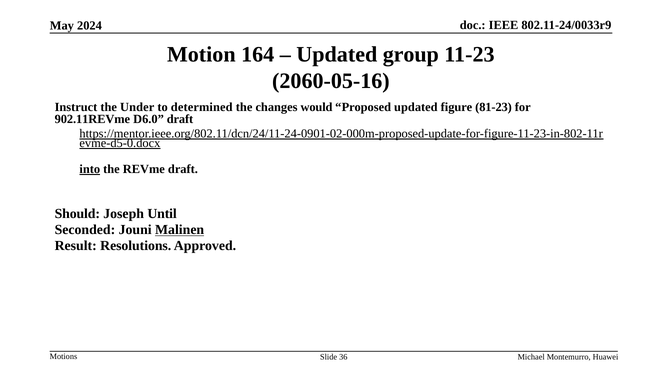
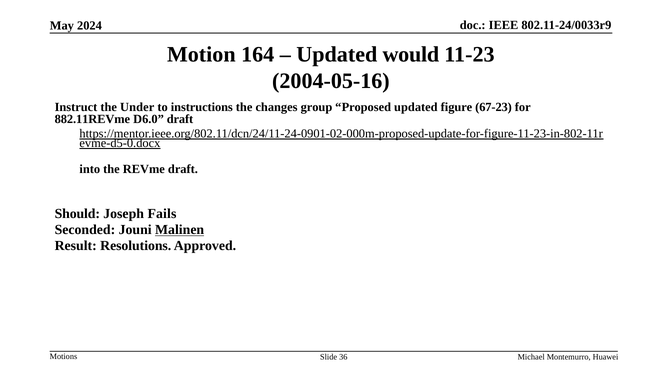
group: group -> would (411, 54)
2060-05-16: 2060-05-16 -> 2004-05-16 (331, 81)
determined: determined -> instructions (202, 107)
would: would -> group (316, 107)
81-23: 81-23 -> 67-23 (494, 107)
902.11REVme: 902.11REVme -> 882.11REVme (92, 119)
into underline: present -> none (90, 169)
Until: Until -> Fails (162, 214)
